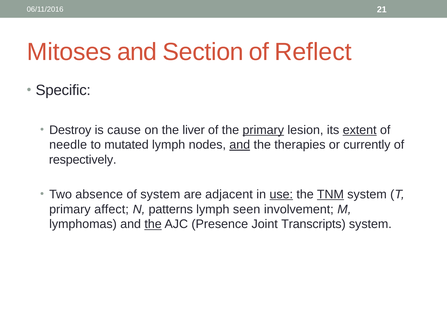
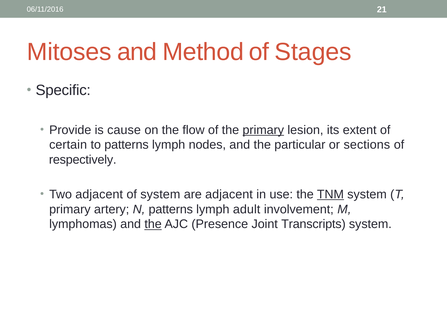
Section: Section -> Method (203, 52)
Reflect: Reflect -> Stages (313, 52)
Destroy: Destroy -> Provide (70, 130)
liver: liver -> flow (194, 130)
extent underline: present -> none (360, 130)
needle: needle -> certain (68, 145)
to mutated: mutated -> patterns (127, 145)
and underline: present -> none (240, 145)
therapies: therapies -> particular (300, 145)
currently: currently -> sections (367, 145)
Two absence: absence -> adjacent (99, 195)
use underline: present -> none (281, 195)
affect: affect -> artery (112, 209)
seen: seen -> adult (247, 209)
